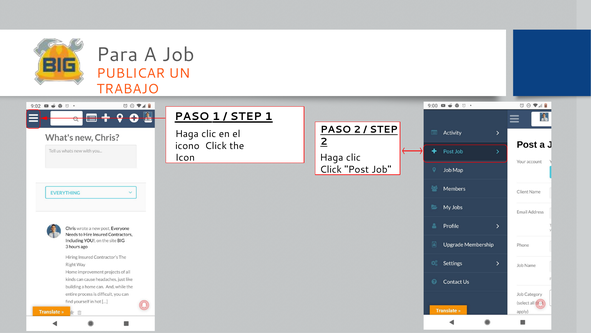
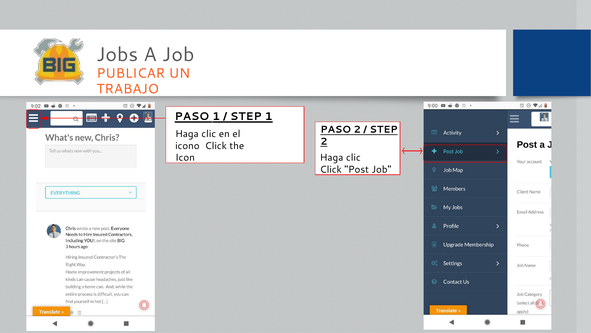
Para: Para -> Jobs (117, 55)
